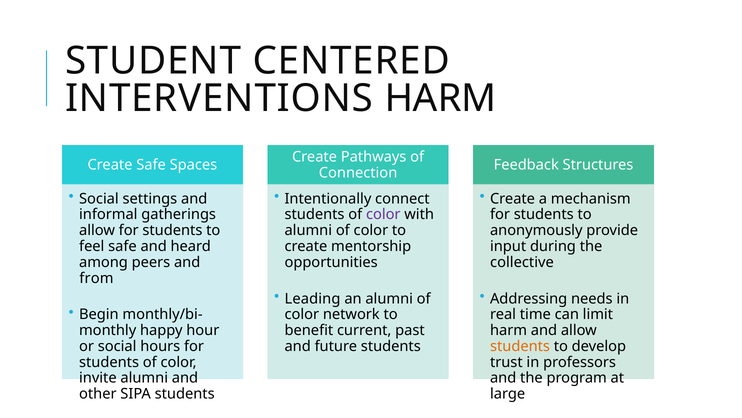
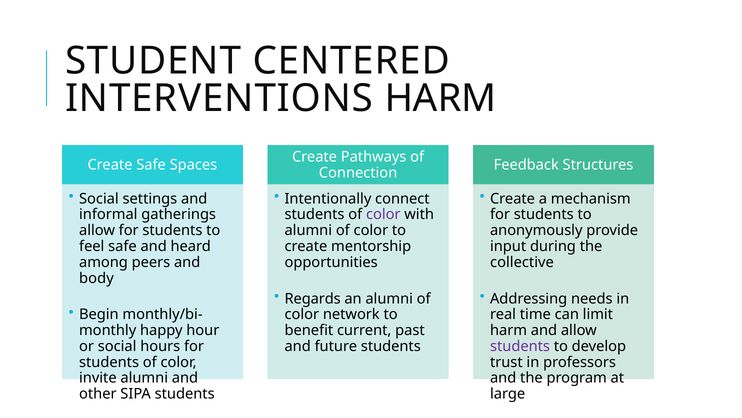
from: from -> body (96, 278)
Leading: Leading -> Regards (313, 298)
students colour: orange -> purple (520, 346)
